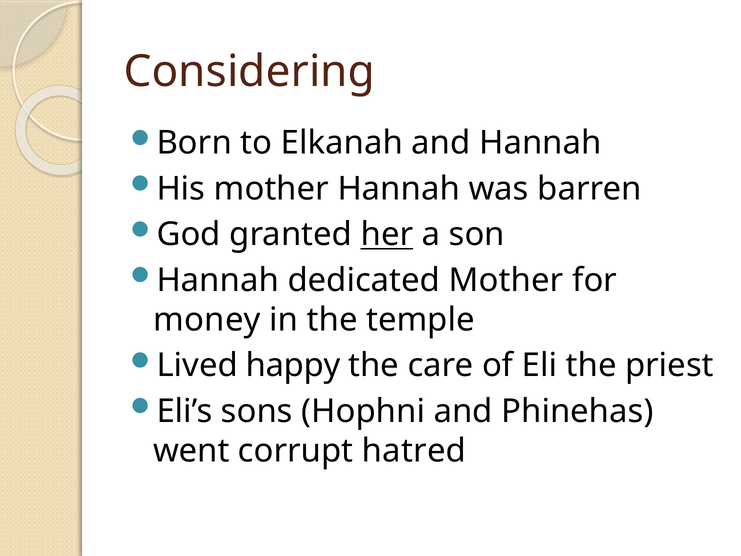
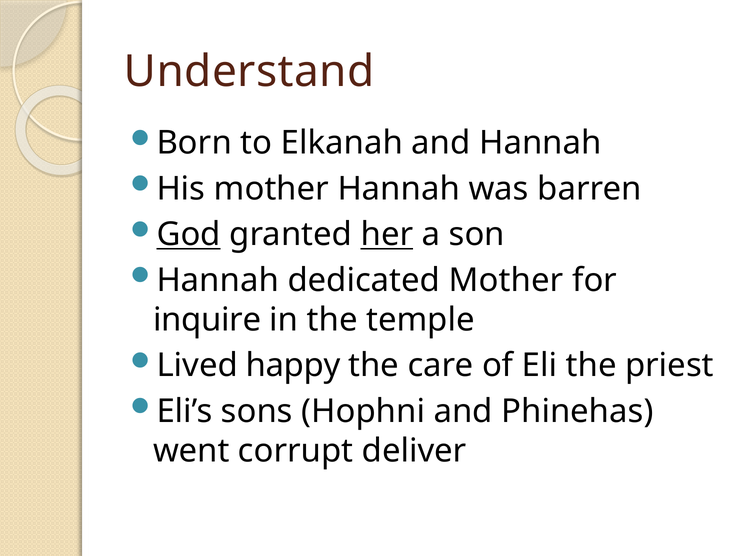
Considering: Considering -> Understand (249, 72)
God underline: none -> present (189, 234)
money: money -> inquire (207, 320)
hatred: hatred -> deliver (414, 451)
